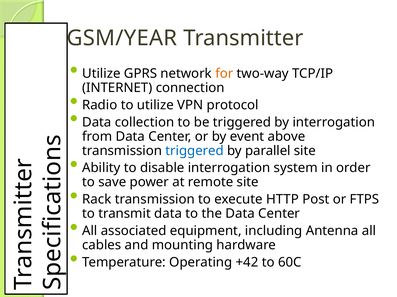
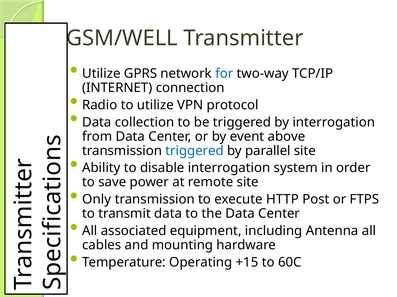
GSM/YEAR: GSM/YEAR -> GSM/WELL (122, 38)
for colour: orange -> blue (224, 74)
Rack: Rack -> Only (97, 200)
+42: +42 -> +15 (247, 263)
